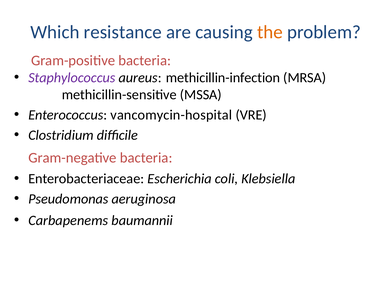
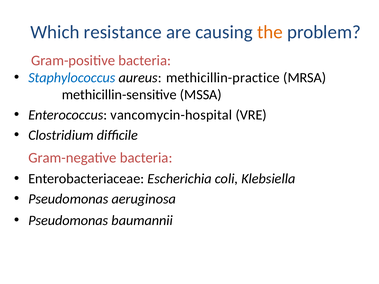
Staphylococcus colour: purple -> blue (72, 78)
methicillin-infection: methicillin-infection -> methicillin-practice (223, 78)
Carbapenems: Carbapenems -> Pseudomonas (68, 221)
